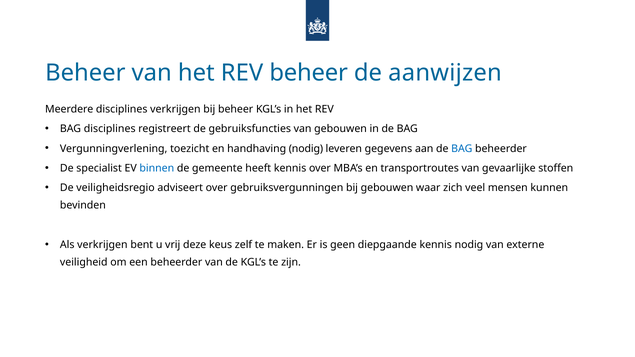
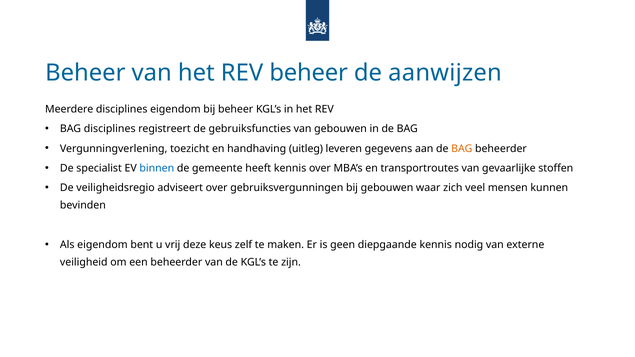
disciplines verkrijgen: verkrijgen -> eigendom (175, 109)
handhaving nodig: nodig -> uitleg (306, 149)
BAG colour: blue -> orange (462, 149)
Als verkrijgen: verkrijgen -> eigendom (102, 245)
